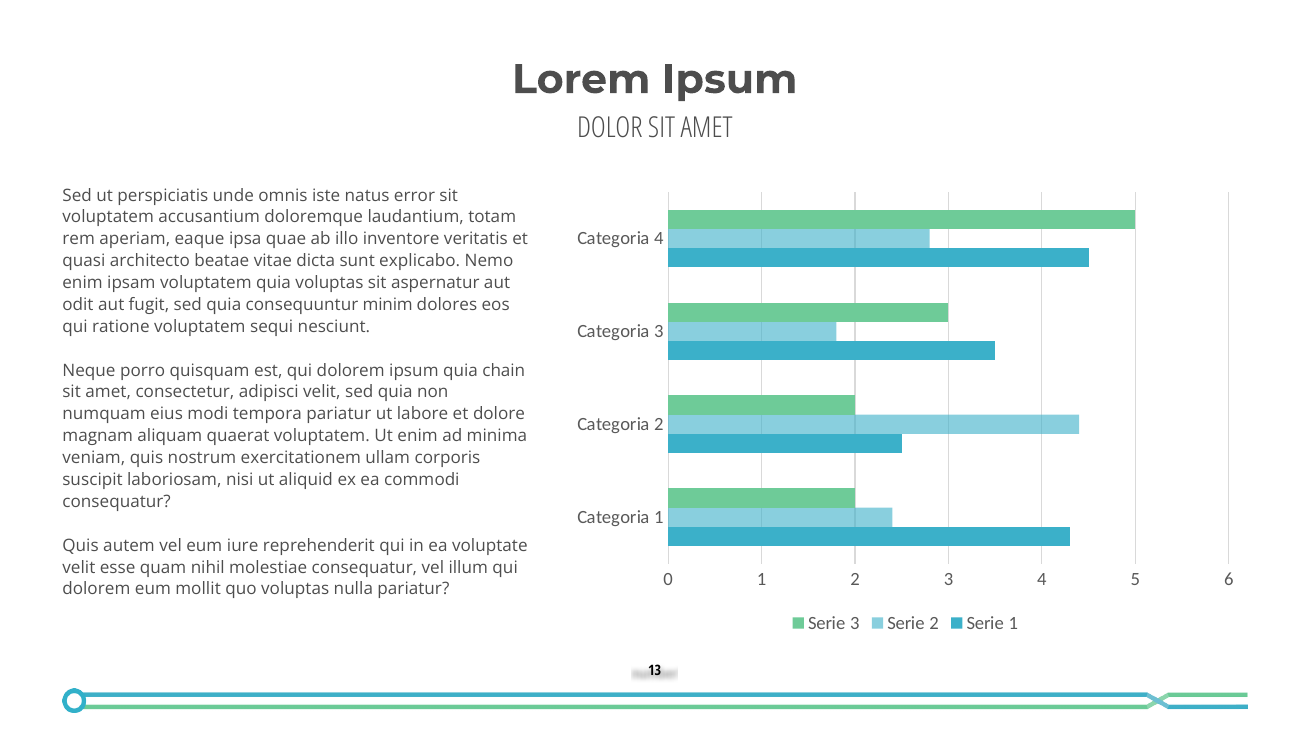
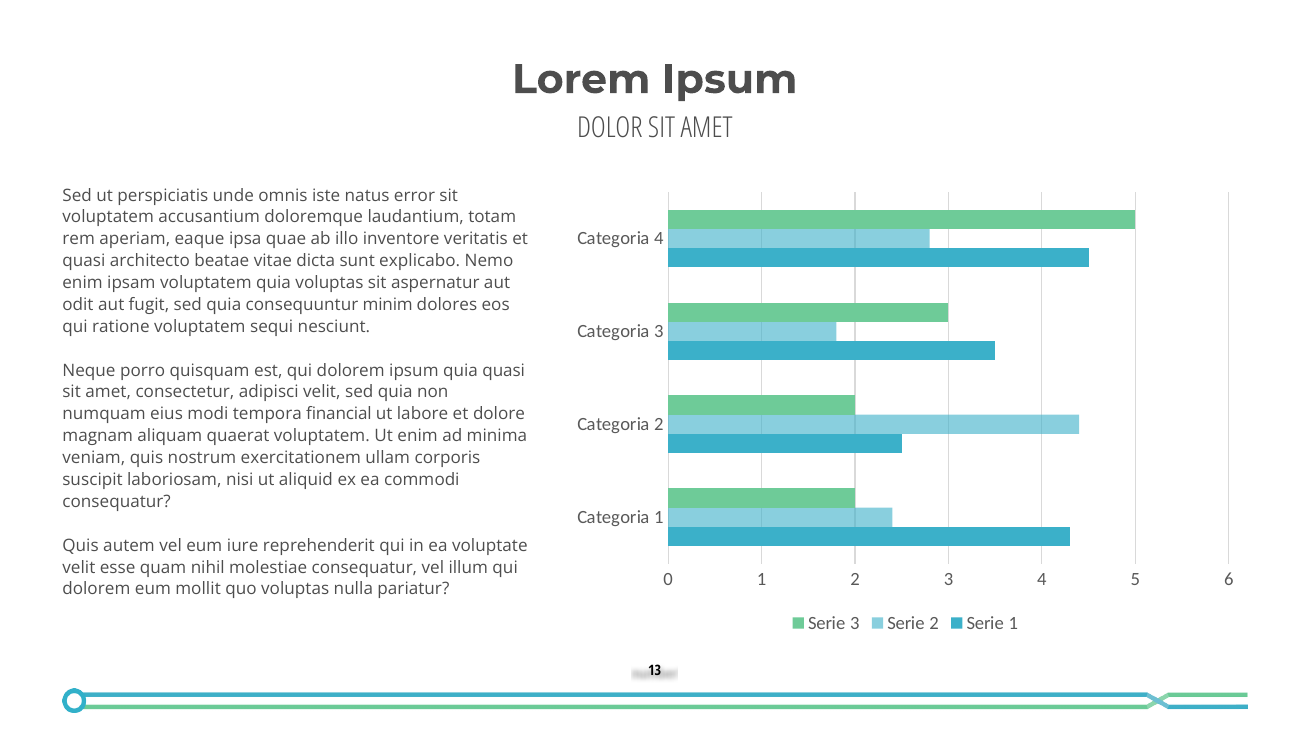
quia chain: chain -> quasi (504, 371)
tempora pariatur: pariatur -> financial (339, 414)
